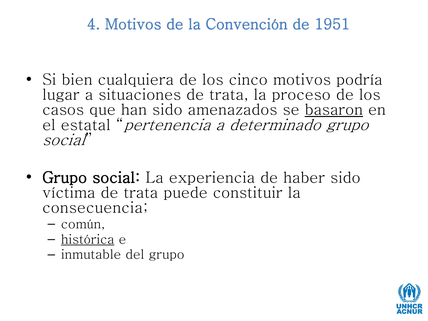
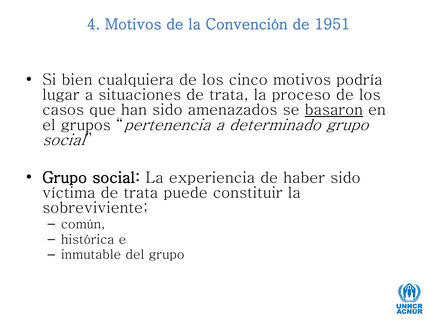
estatal: estatal -> grupos (86, 125)
consecuencia: consecuencia -> sobreviviente (95, 208)
histórica underline: present -> none (88, 239)
